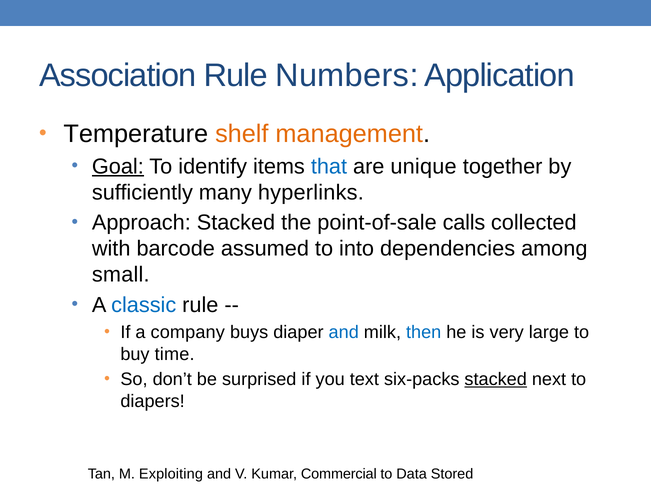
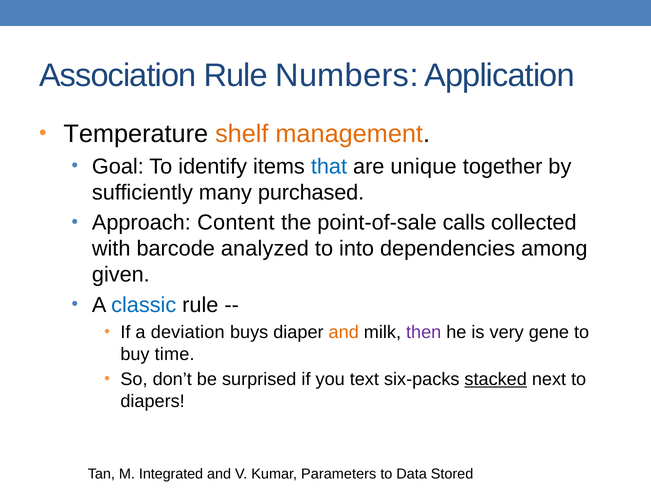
Goal underline: present -> none (118, 166)
hyperlinks: hyperlinks -> purchased (311, 192)
Approach Stacked: Stacked -> Content (236, 223)
assumed: assumed -> analyzed (265, 249)
small: small -> given (121, 275)
company: company -> deviation (188, 333)
and colour: blue -> orange (344, 333)
then colour: blue -> purple (424, 333)
large: large -> gene (549, 333)
Exploiting: Exploiting -> Integrated (171, 474)
Commercial: Commercial -> Parameters (339, 474)
